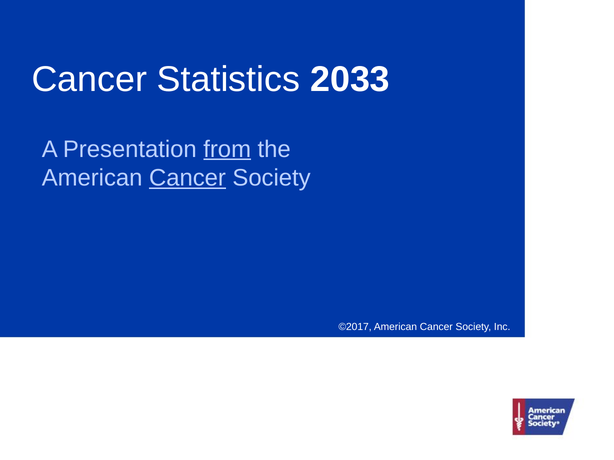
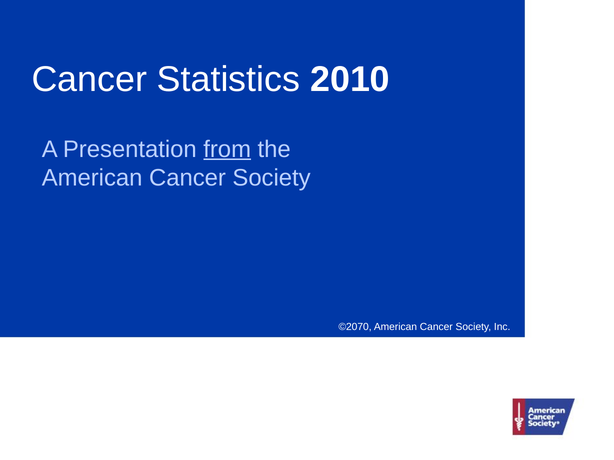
2033: 2033 -> 2010 (350, 80)
Cancer underline: present -> none (187, 178)
©2017: ©2017 -> ©2070 (355, 327)
